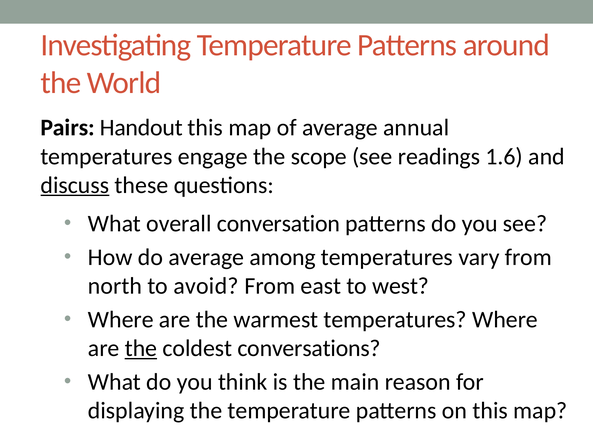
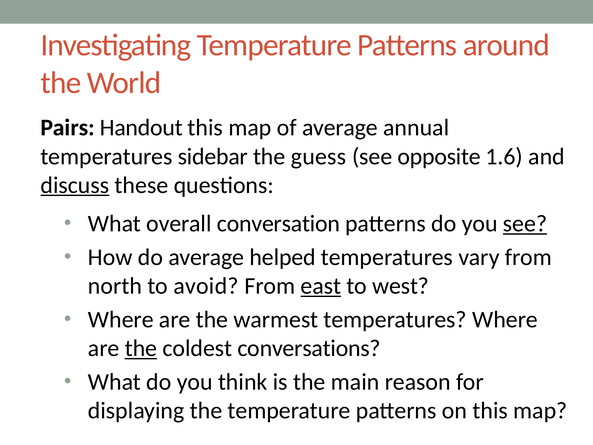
engage: engage -> sidebar (213, 156)
scope: scope -> guess (319, 156)
readings: readings -> opposite (439, 156)
see underline: none -> present (525, 224)
among: among -> helped (283, 257)
east underline: none -> present (321, 286)
